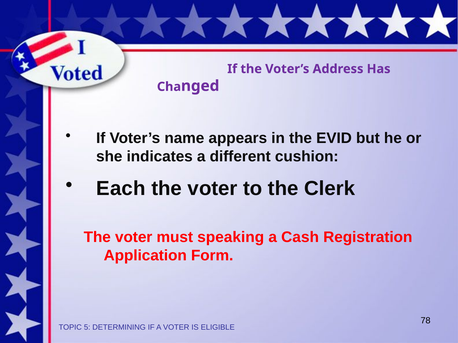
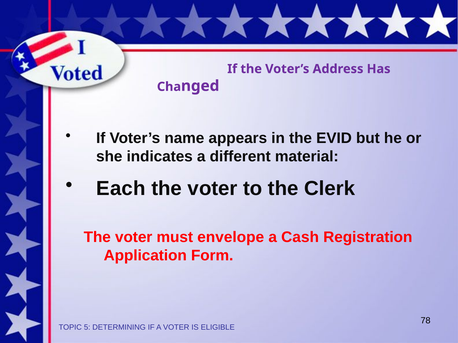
cushion: cushion -> material (307, 157)
speaking: speaking -> envelope (231, 238)
